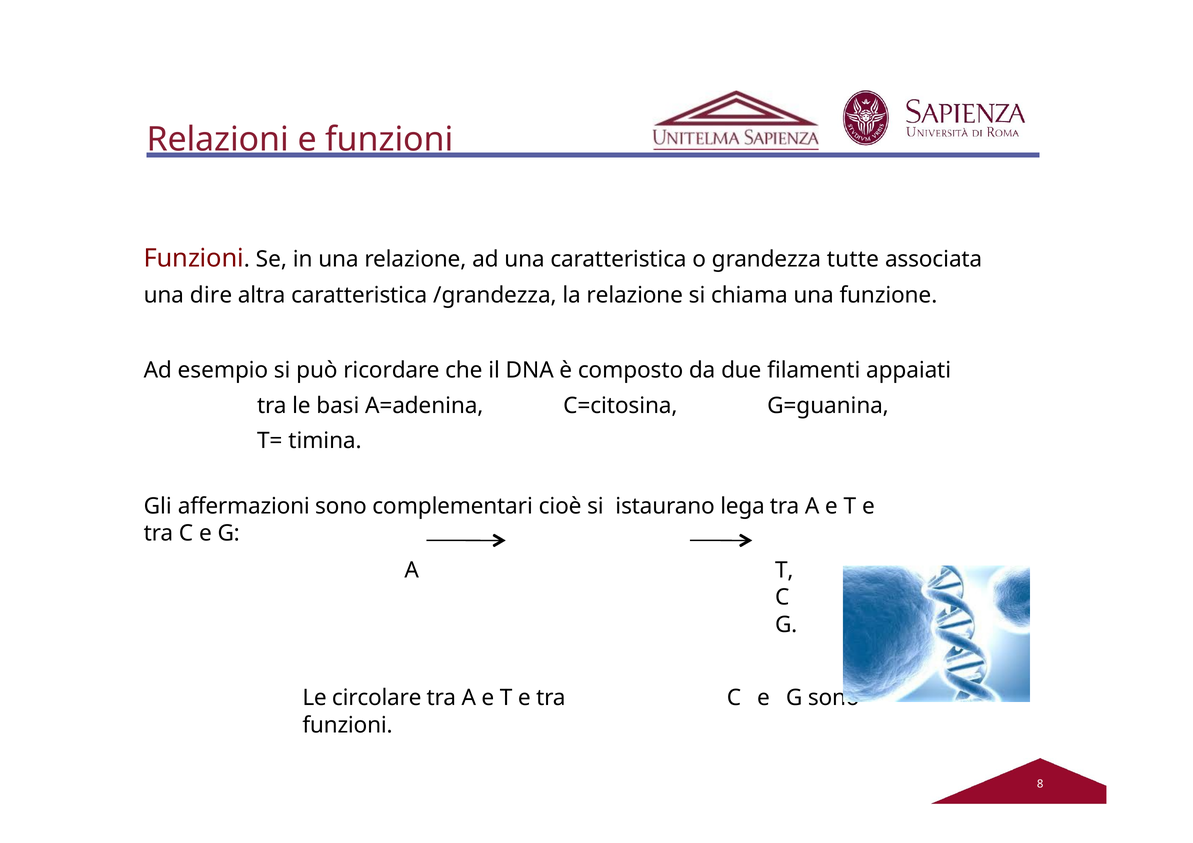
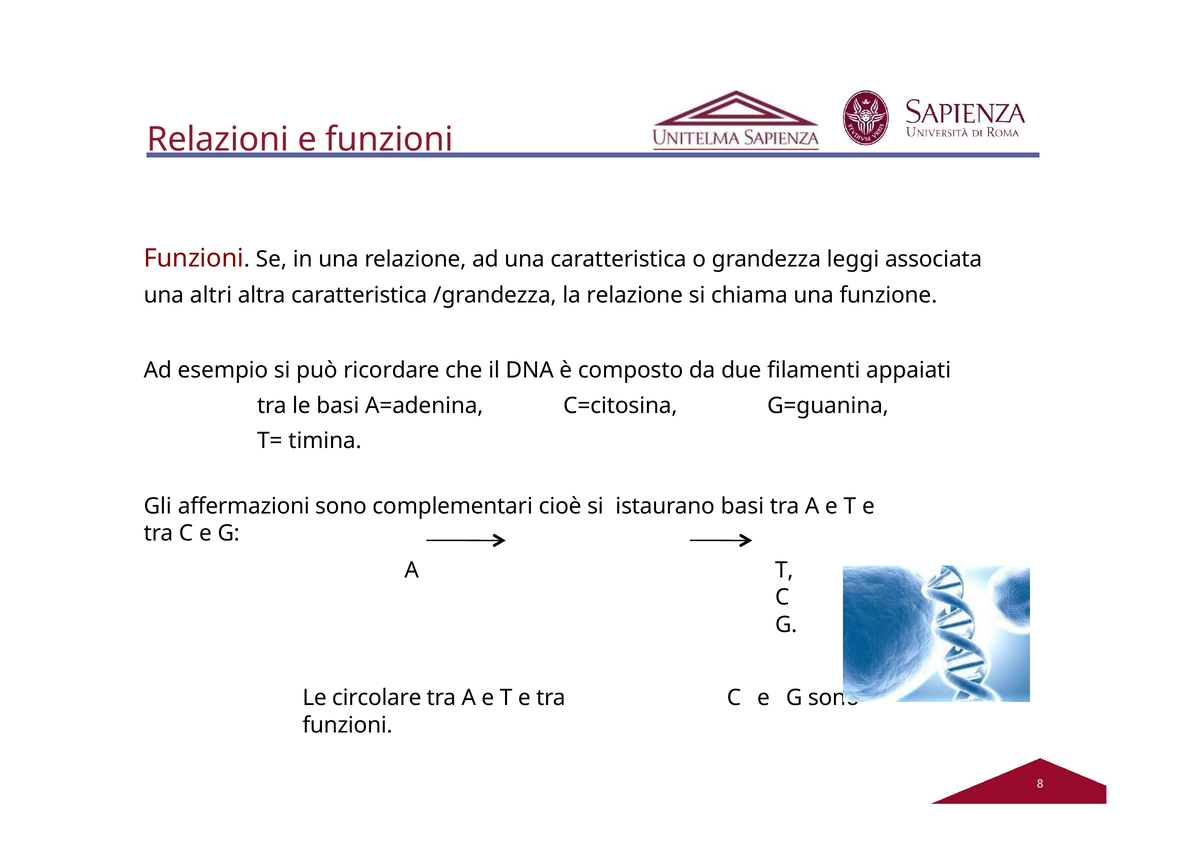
tutte: tutte -> leggi (853, 259)
dire: dire -> altri (211, 295)
istaurano lega: lega -> basi (742, 506)
